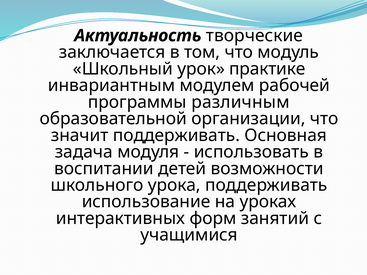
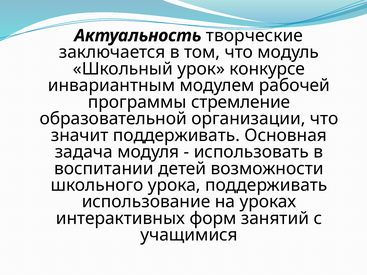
практике: практике -> конкурсе (267, 69)
различным: различным -> стремление (241, 102)
